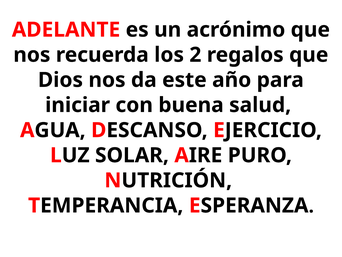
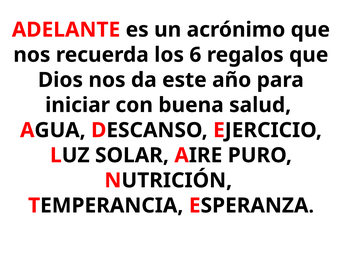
2: 2 -> 6 (195, 55)
